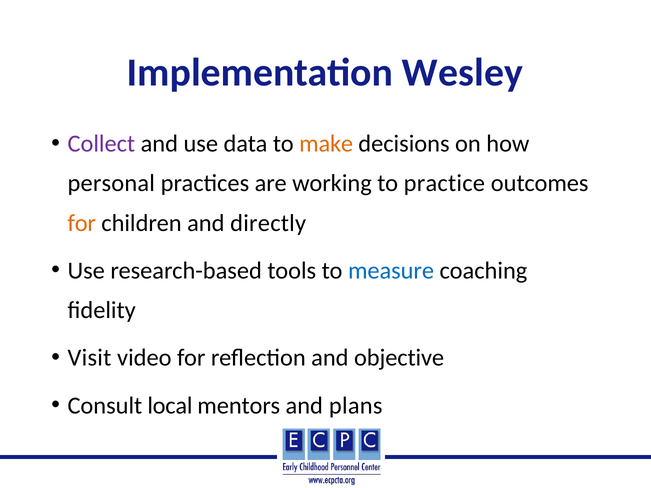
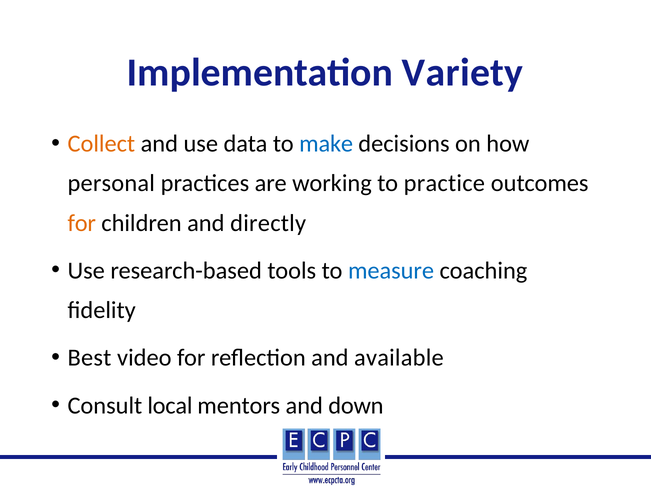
Wesley: Wesley -> Variety (463, 73)
Collect colour: purple -> orange (101, 144)
make colour: orange -> blue (326, 144)
Visit: Visit -> Best (89, 358)
objective: objective -> available (399, 358)
plans: plans -> down (356, 406)
